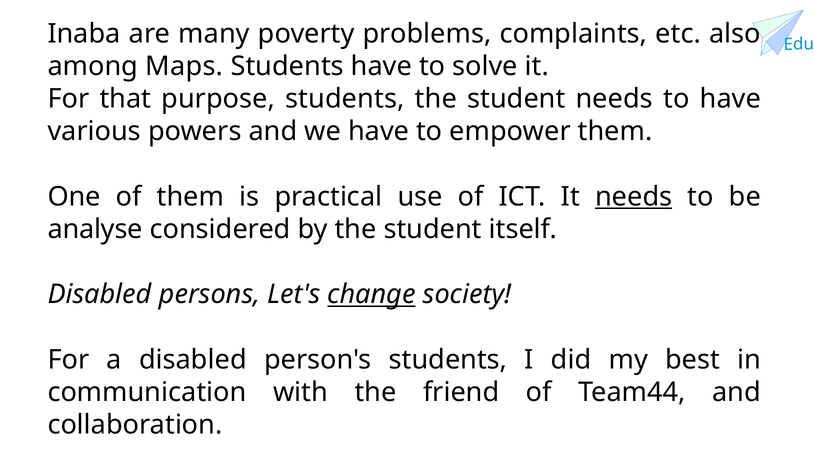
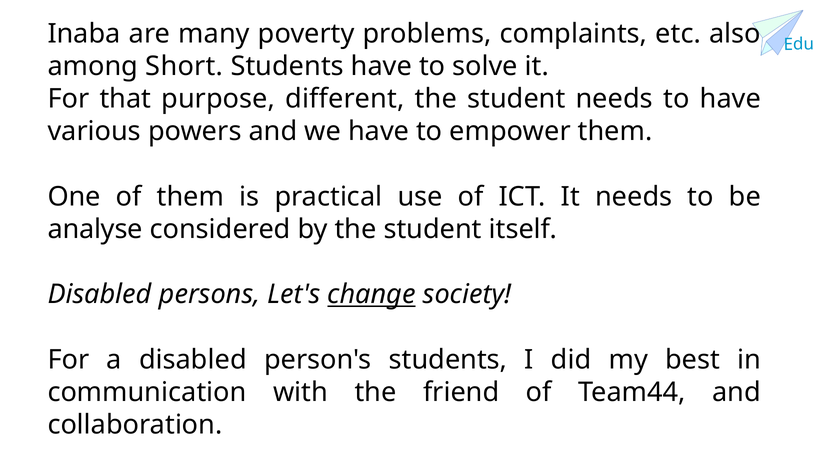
Maps: Maps -> Short (184, 66)
purpose students: students -> different (345, 99)
needs underline: present -> none (634, 197)
